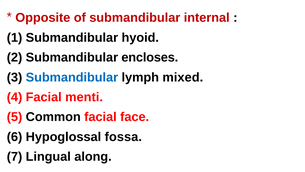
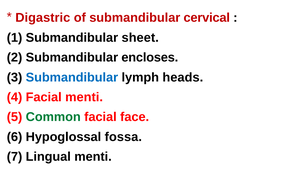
Opposite: Opposite -> Digastric (43, 18)
internal: internal -> cervical (207, 18)
hyoid: hyoid -> sheet (140, 37)
mixed: mixed -> heads (183, 77)
Common colour: black -> green (53, 117)
Lingual along: along -> menti (93, 156)
